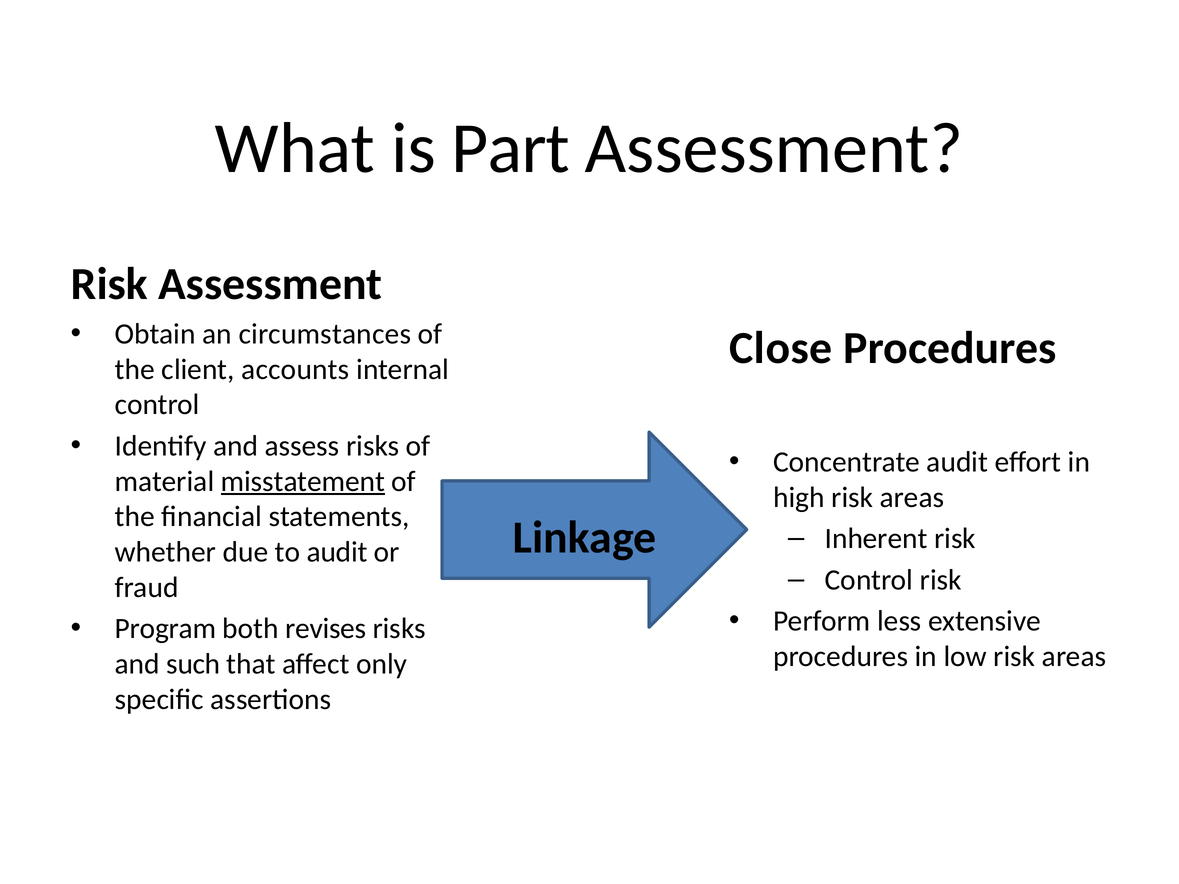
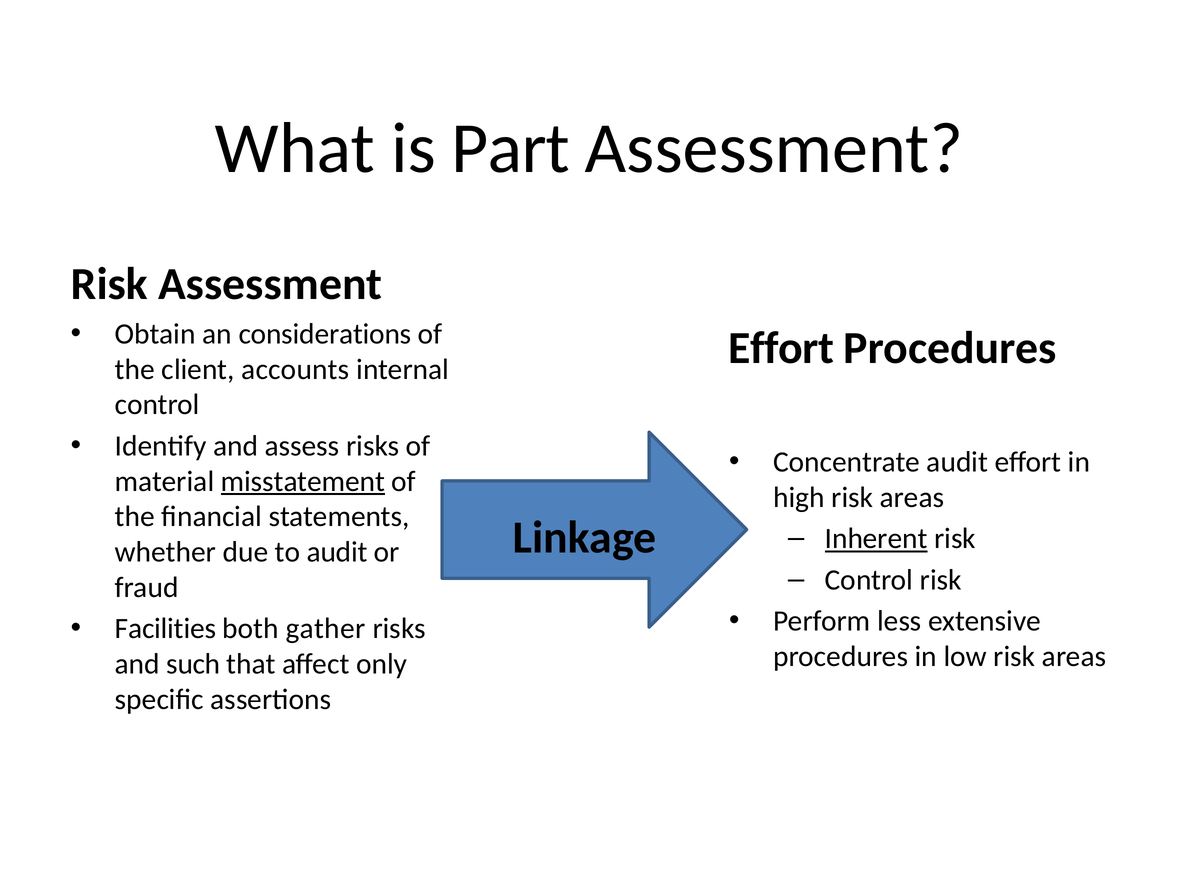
circumstances: circumstances -> considerations (325, 334)
Close: Close -> Effort (781, 348)
Inherent underline: none -> present (876, 539)
Program: Program -> Facilities (166, 629)
revises: revises -> gather (325, 629)
